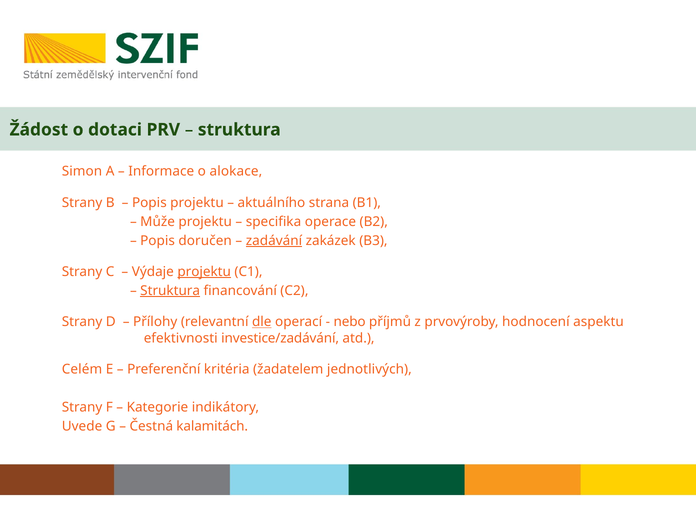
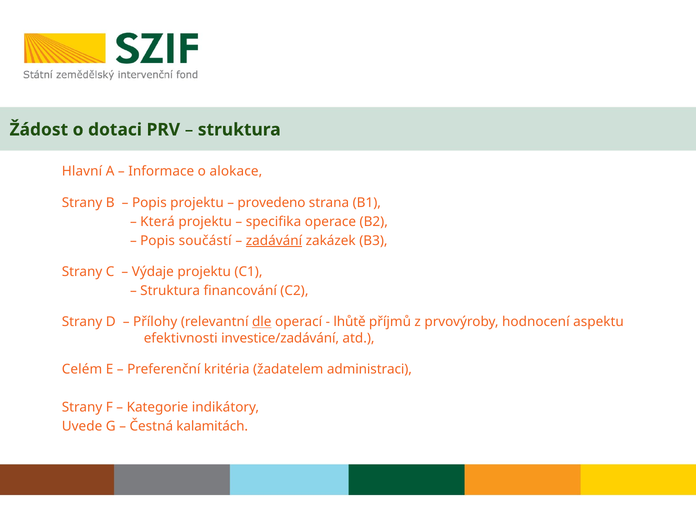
Simon: Simon -> Hlavní (82, 171)
aktuálního: aktuálního -> provedeno (272, 203)
Může: Může -> Která (158, 222)
doručen: doručen -> součástí (205, 241)
projektu underline: present -> none (204, 272)
Struktura underline: present -> none (170, 291)
nebo: nebo -> lhůtě (350, 322)
jednotlivých: jednotlivých -> administraci (369, 369)
